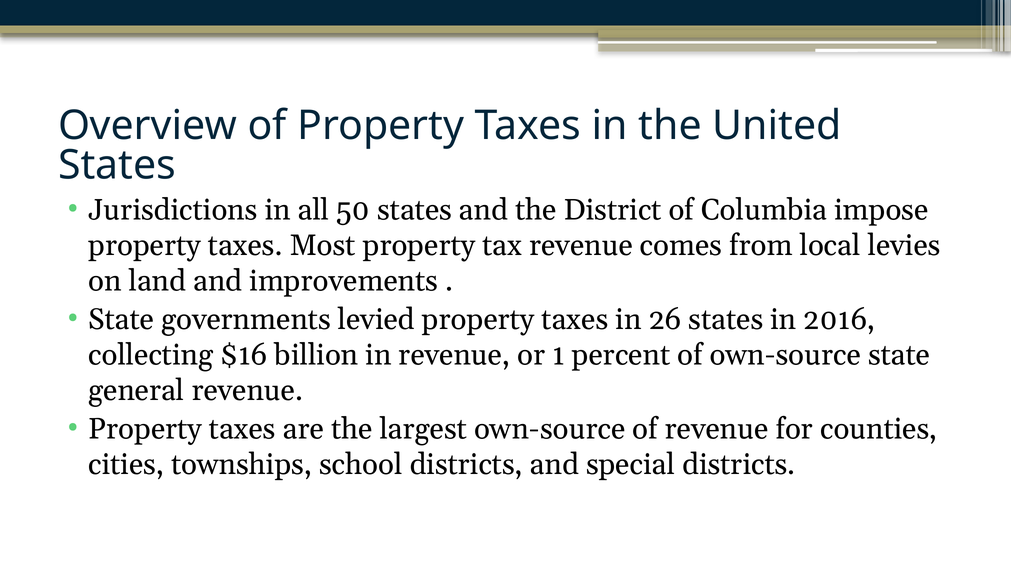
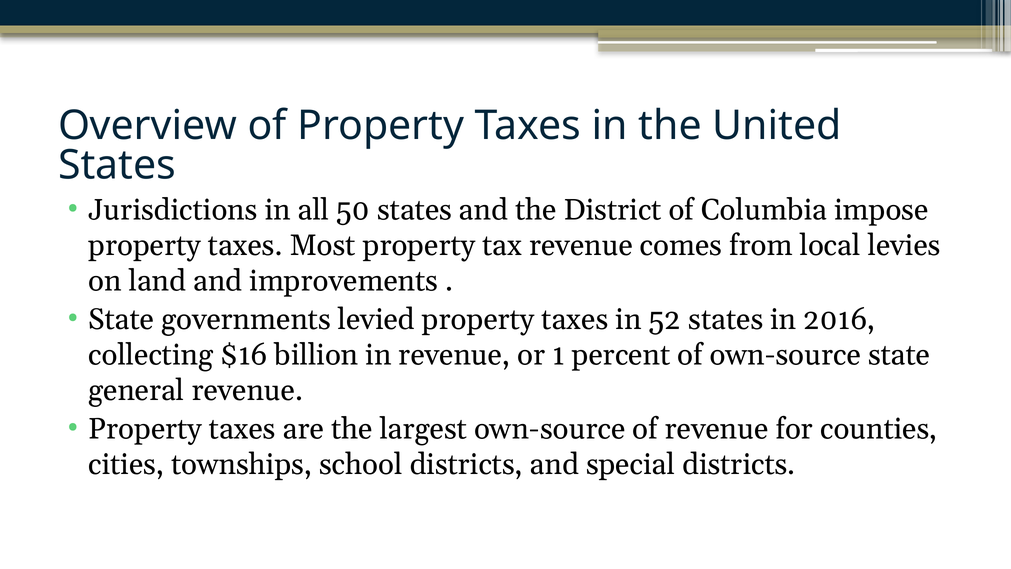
26: 26 -> 52 (665, 319)
